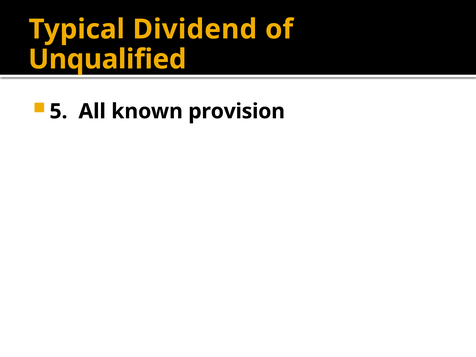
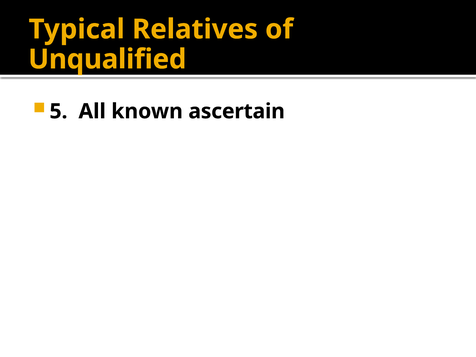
Dividend: Dividend -> Relatives (195, 29)
provision: provision -> ascertain (237, 111)
